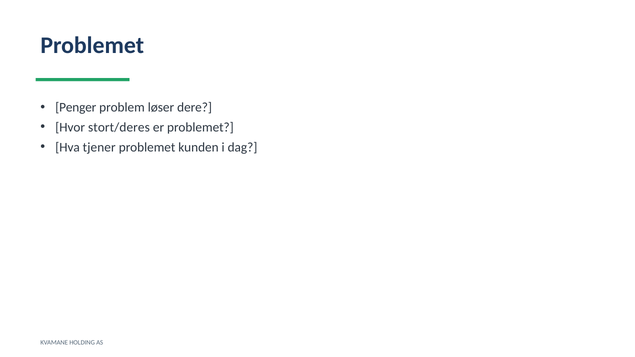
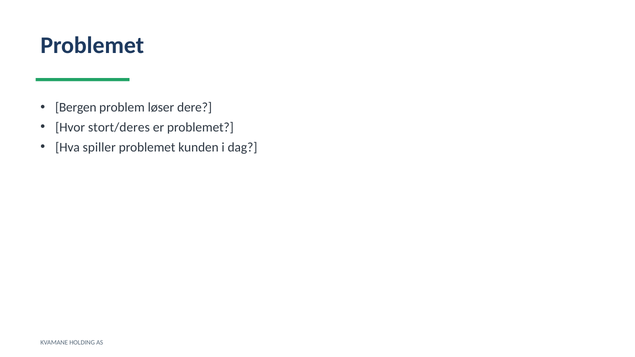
Penger: Penger -> Bergen (76, 108)
tjener: tjener -> spiller (99, 147)
